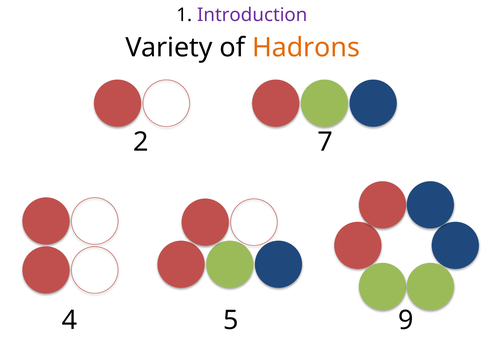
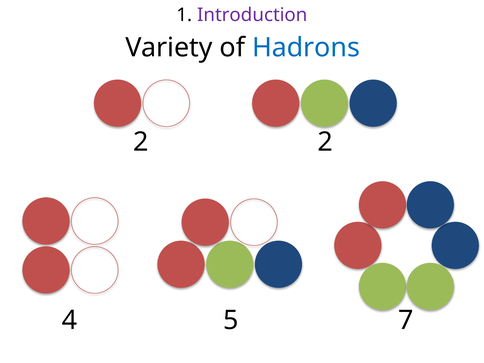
Hadrons colour: orange -> blue (306, 47)
2 7: 7 -> 2 (325, 142)
9: 9 -> 7 (406, 320)
